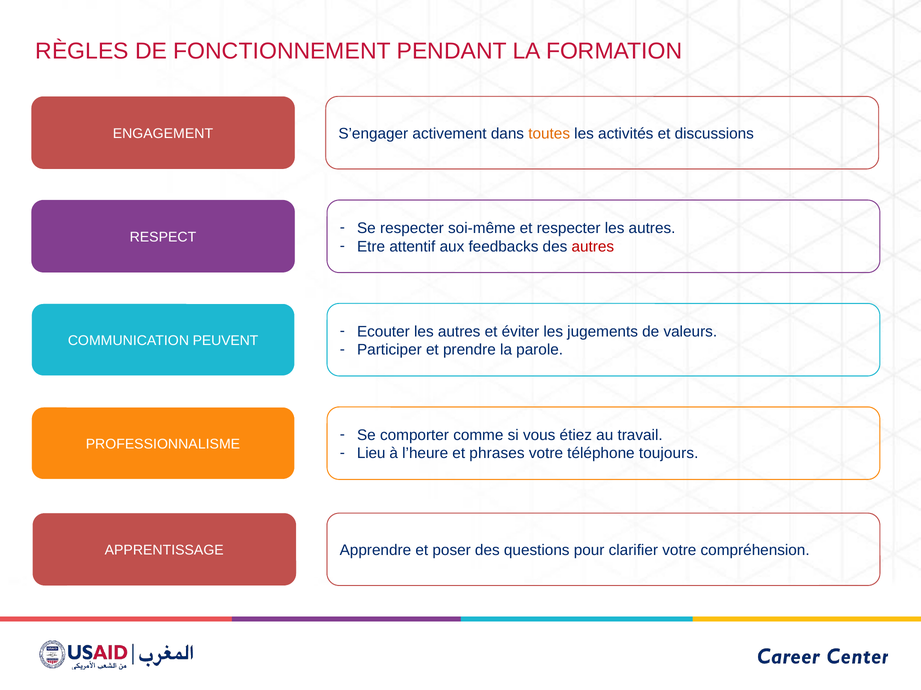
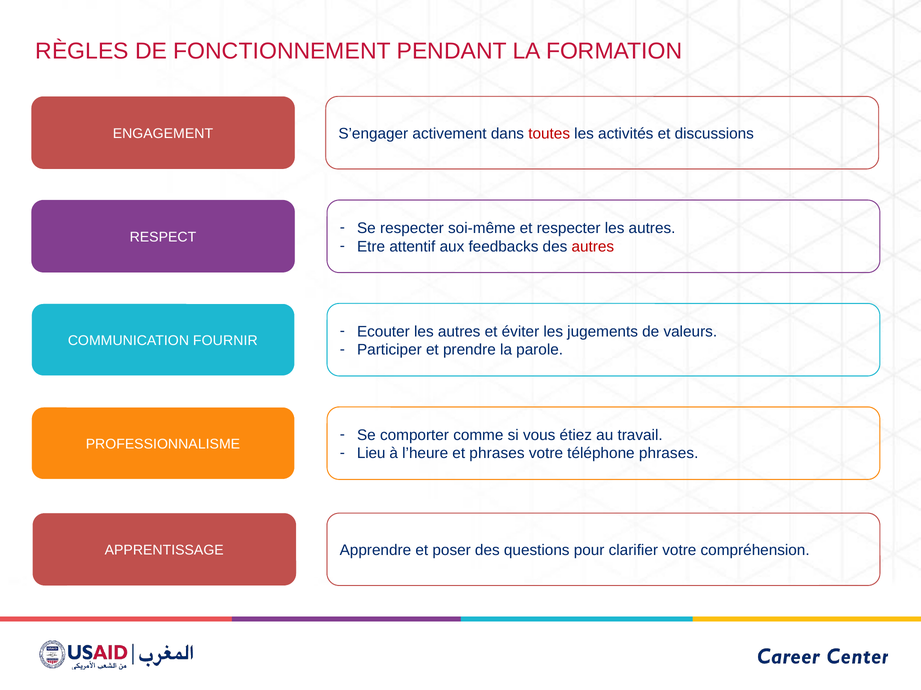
toutes colour: orange -> red (549, 134)
PEUVENT: PEUVENT -> FOURNIR (225, 341)
téléphone toujours: toujours -> phrases (669, 454)
